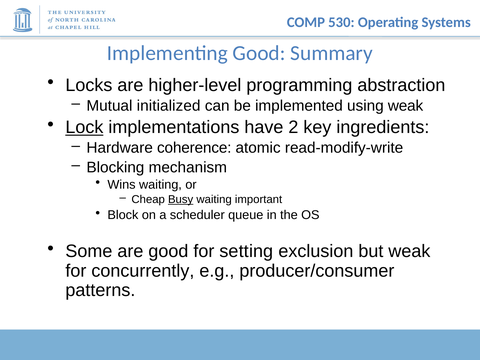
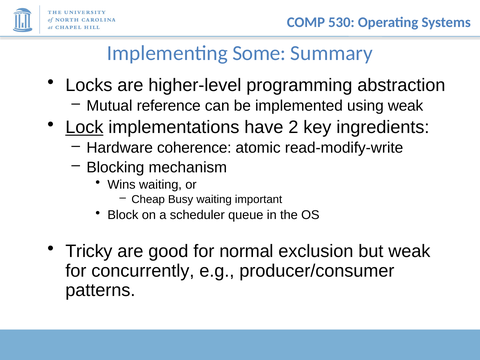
Implementing Good: Good -> Some (259, 53)
initialized: initialized -> reference (169, 106)
Busy underline: present -> none (181, 199)
Some: Some -> Tricky (89, 251)
setting: setting -> normal (247, 251)
